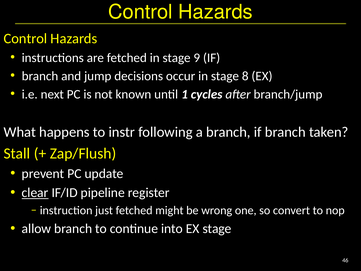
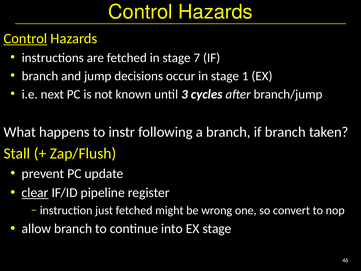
Control underline: none -> present (25, 39)
9: 9 -> 7 (197, 58)
8: 8 -> 1 (245, 76)
1: 1 -> 3 (185, 94)
